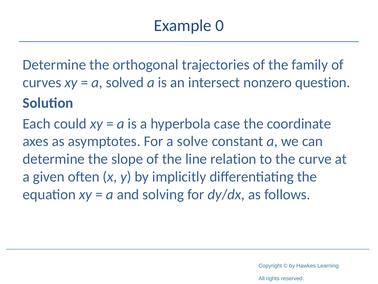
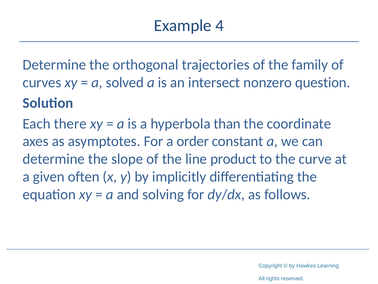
0: 0 -> 4 (220, 25)
could: could -> there (70, 123)
case: case -> than (227, 123)
solve: solve -> order (193, 141)
relation: relation -> product (233, 159)
